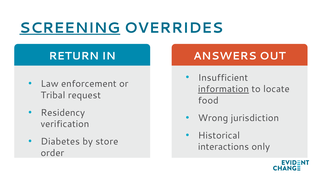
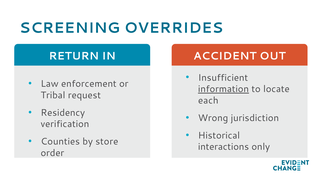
SCREENING underline: present -> none (70, 28)
ANSWERS: ANSWERS -> ACCIDENT (225, 56)
food: food -> each (208, 100)
Diabetes: Diabetes -> Counties (60, 141)
